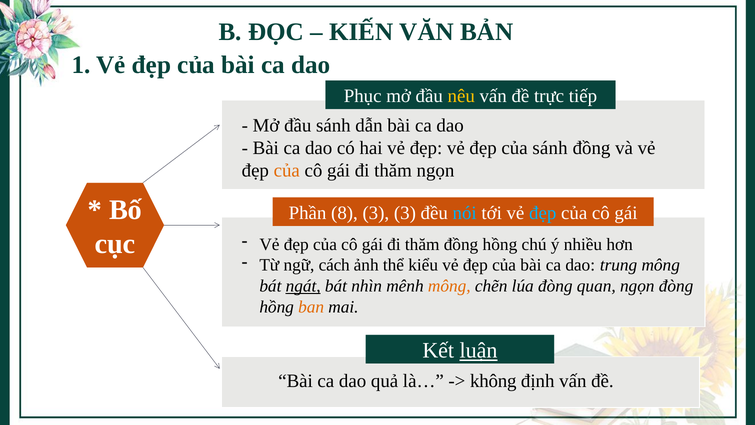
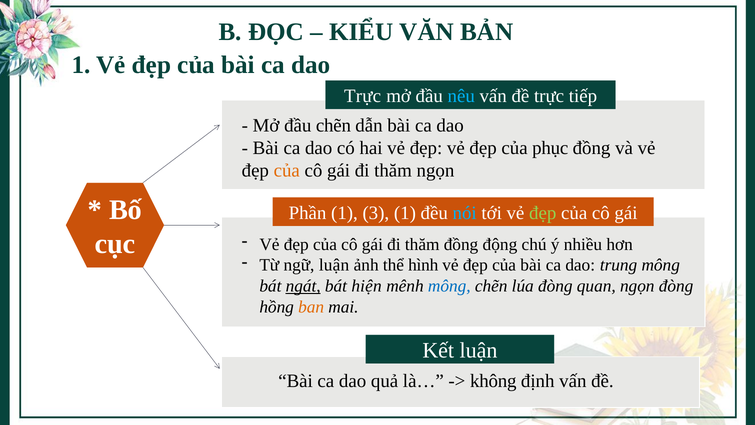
KIẾN: KIẾN -> KIỂU (361, 32)
Phục: Phục -> Trực (363, 96)
nêu colour: yellow -> light blue (461, 96)
đầu sánh: sánh -> chẽn (333, 125)
của sánh: sánh -> phục (550, 148)
Phần 8: 8 -> 1 (344, 213)
3 3: 3 -> 1 (405, 213)
đẹp colour: light blue -> light green (543, 213)
đồng hồng: hồng -> động (500, 244)
ngữ cách: cách -> luận (334, 265)
kiểu: kiểu -> hình (423, 265)
nhìn: nhìn -> hiện (367, 286)
mông colour: orange -> blue (449, 286)
luận underline: present -> none (478, 350)
